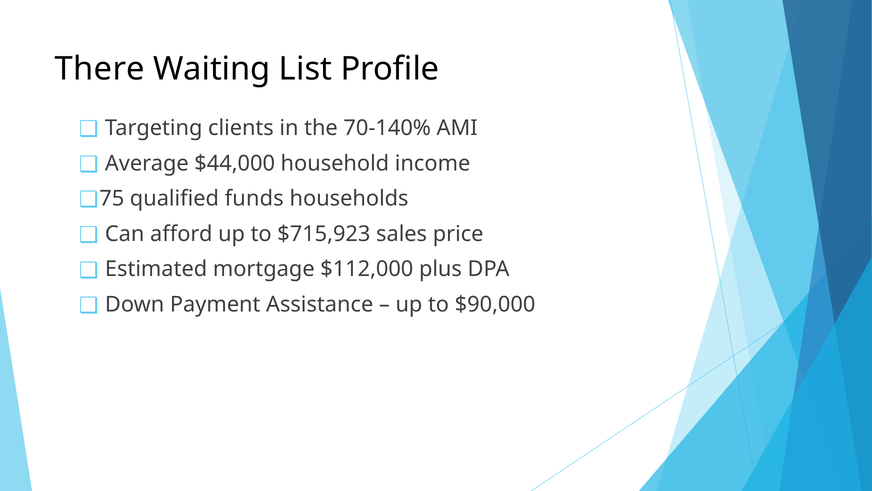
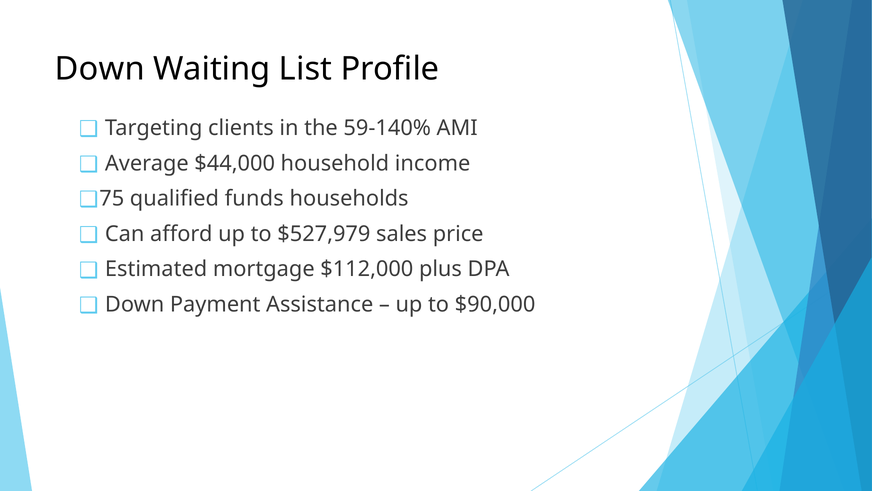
There: There -> Down (100, 69)
70-140%: 70-140% -> 59-140% (387, 128)
$715,923: $715,923 -> $527,979 (324, 234)
